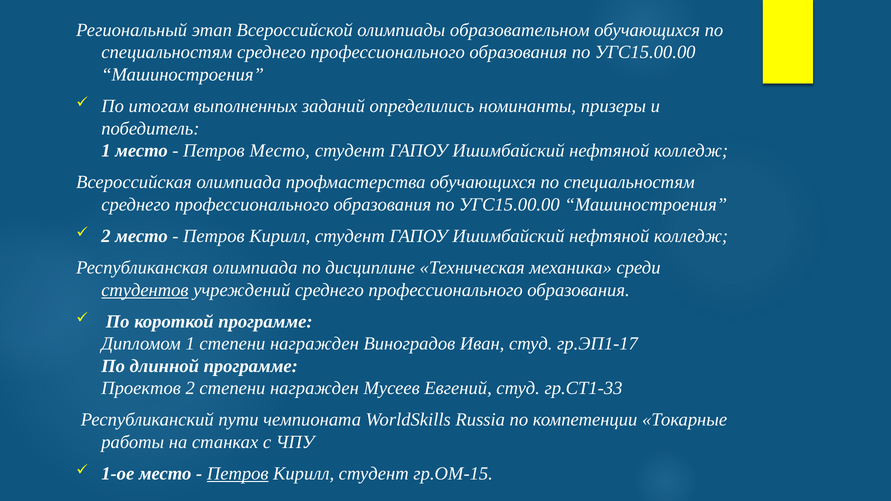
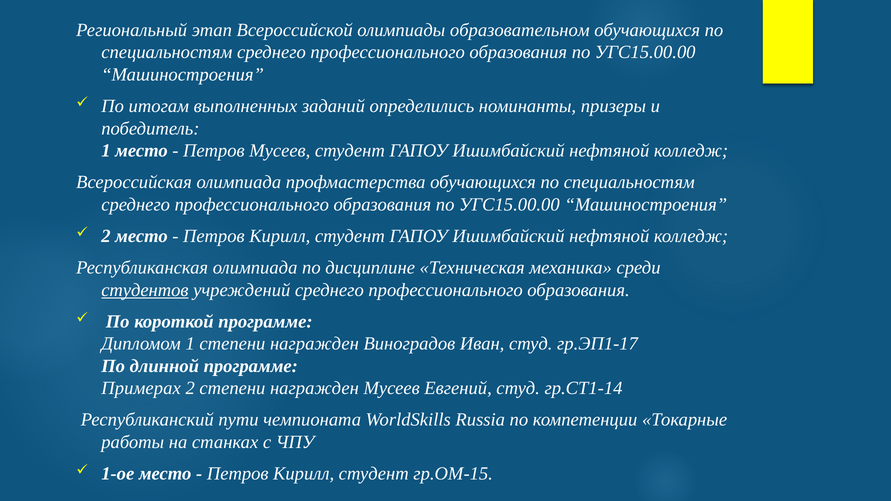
Петров Место: Место -> Мусеев (280, 151)
Проектов: Проектов -> Примерах (141, 388)
гр.СТ1-33: гр.СТ1-33 -> гр.СТ1-14 (584, 388)
Петров underline: present -> none (238, 474)
